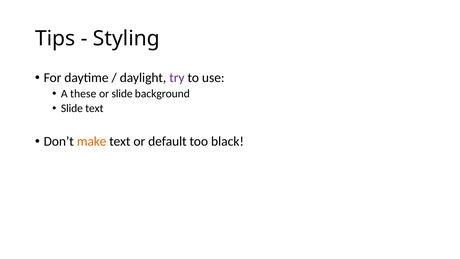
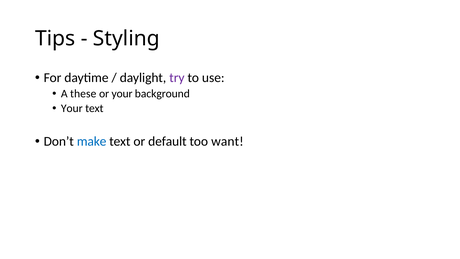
or slide: slide -> your (122, 94)
Slide: Slide -> Your (72, 108)
make colour: orange -> blue (92, 141)
black: black -> want (227, 141)
